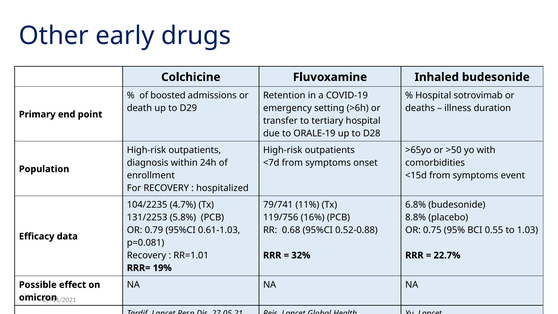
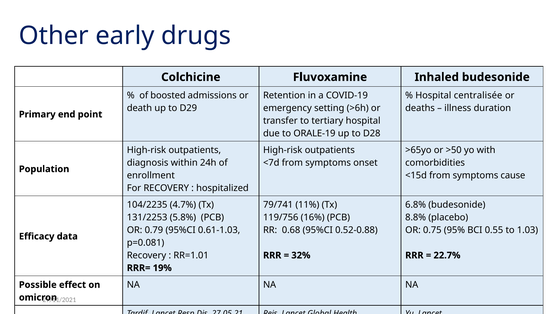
sotrovimab: sotrovimab -> centralisée (478, 95)
event: event -> cause (513, 175)
